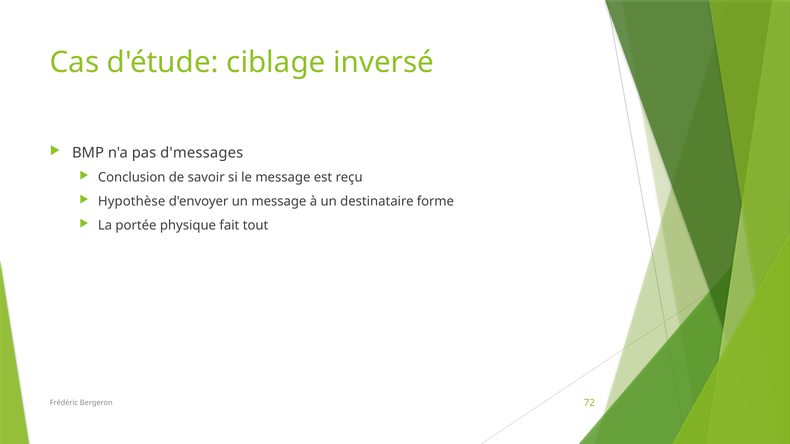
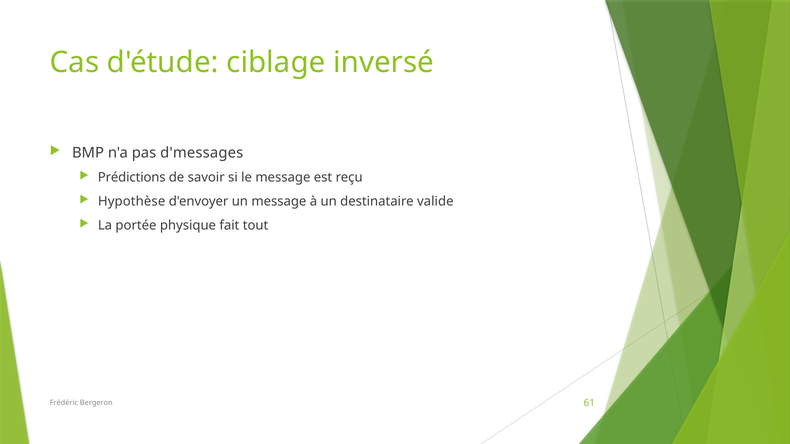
Conclusion: Conclusion -> Prédictions (132, 178)
forme: forme -> valide (435, 202)
72: 72 -> 61 (589, 403)
